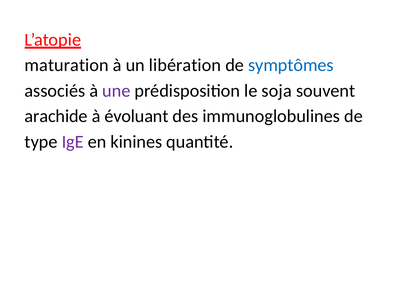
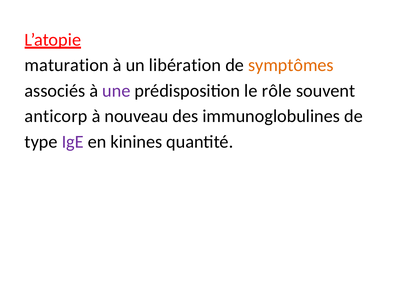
symptômes colour: blue -> orange (291, 65)
soja: soja -> rôle (277, 91)
arachide: arachide -> anticorp (56, 117)
évoluant: évoluant -> nouveau (136, 117)
